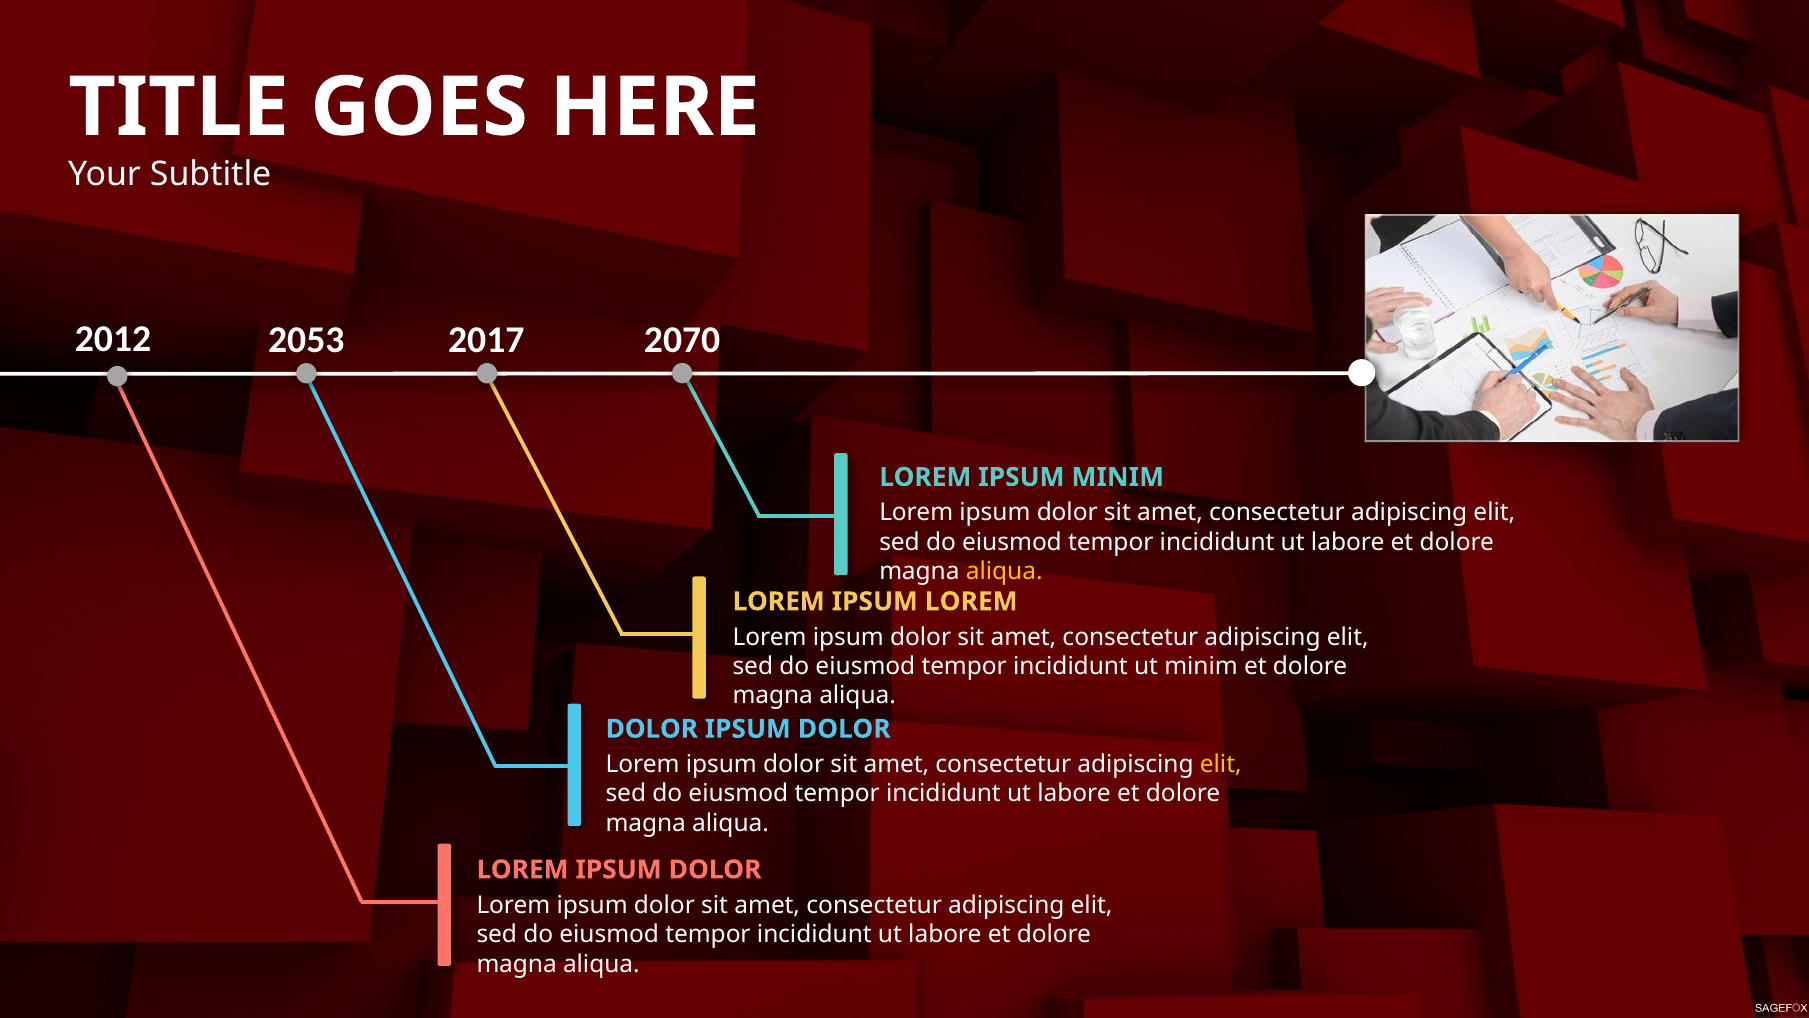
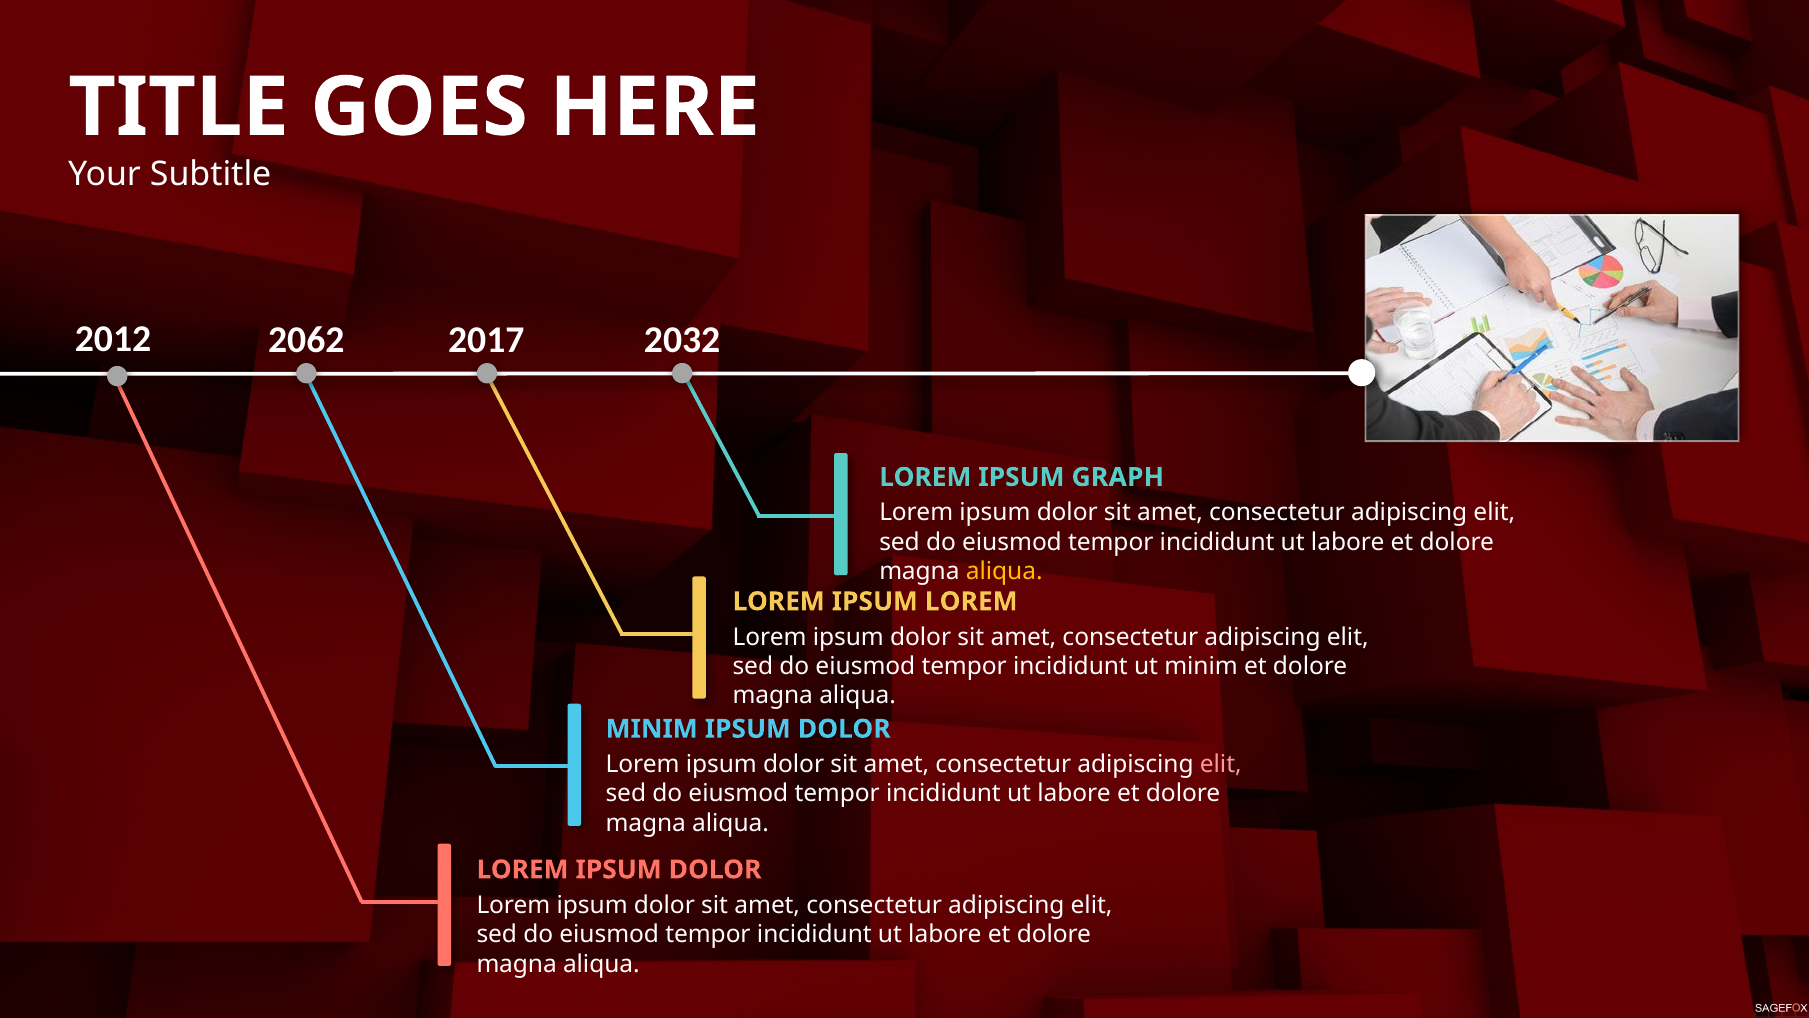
2053: 2053 -> 2062 (306, 340)
2070: 2070 -> 2032 (682, 340)
IPSUM MINIM: MINIM -> GRAPH (1118, 477)
DOLOR: DOLOR -> MINIM (652, 729)
elit colour: yellow -> pink (1221, 764)
